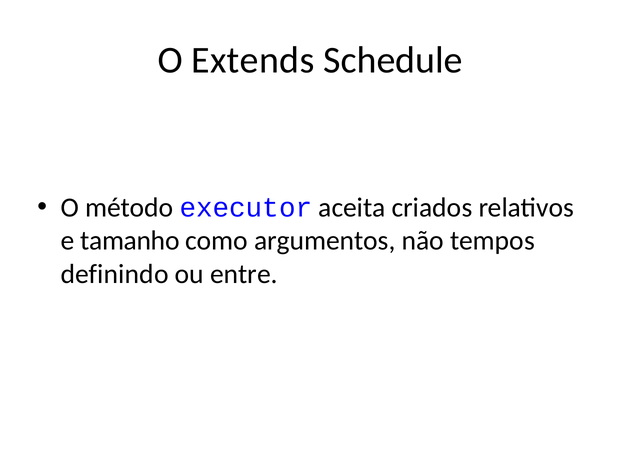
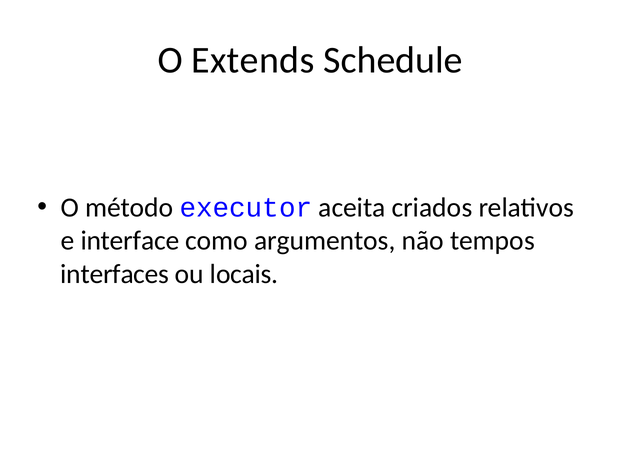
tamanho: tamanho -> interface (130, 241)
definindo: definindo -> interfaces (115, 274)
entre: entre -> locais (244, 274)
